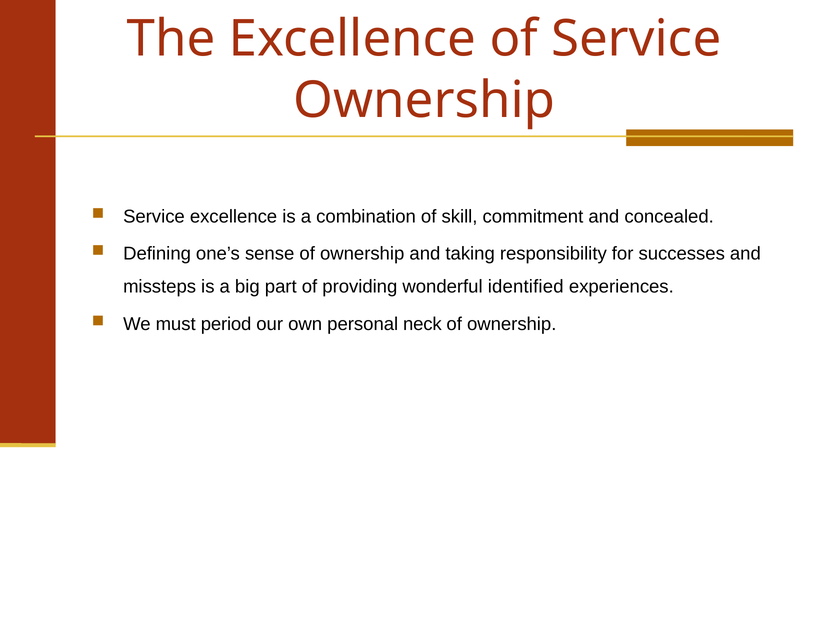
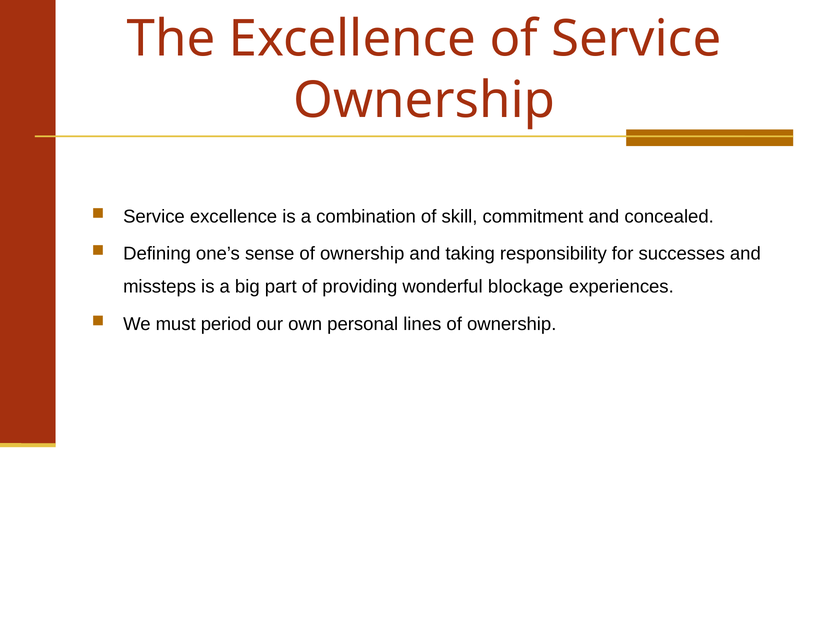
identified: identified -> blockage (526, 287)
neck: neck -> lines (422, 324)
